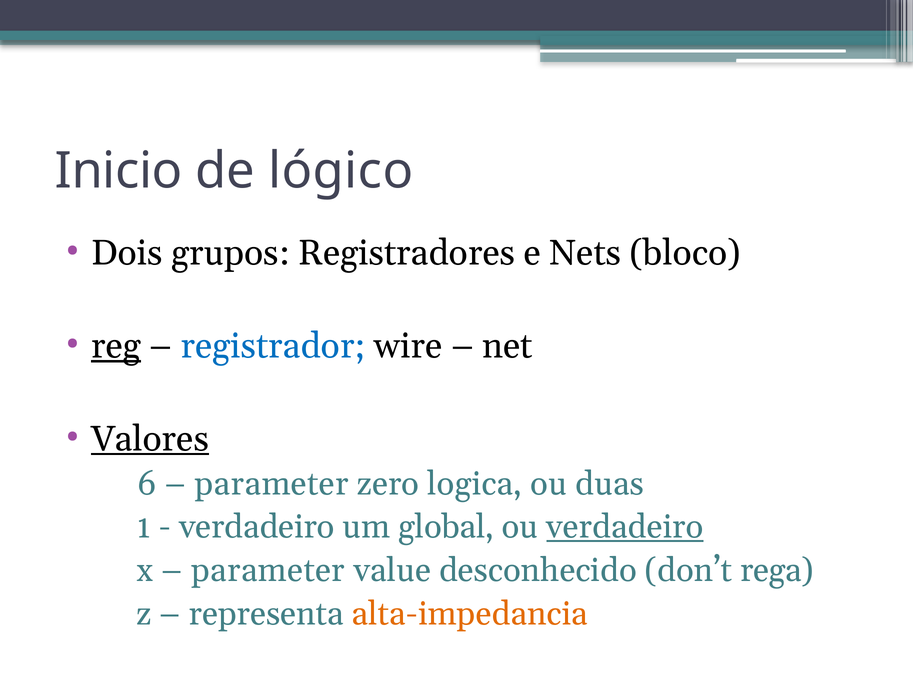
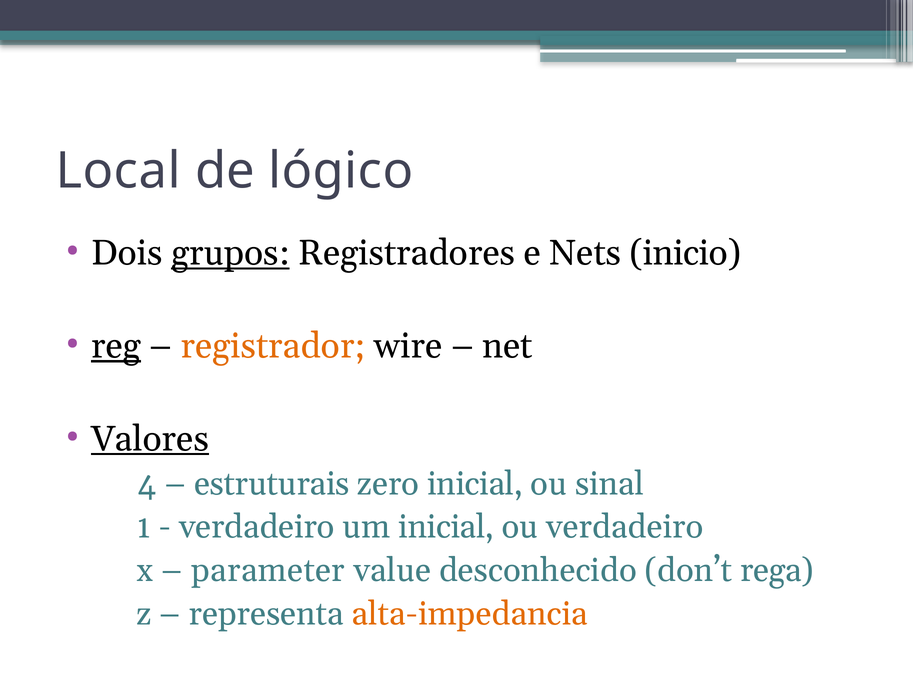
Inicio: Inicio -> Local (118, 171)
grupos underline: none -> present (230, 253)
bloco: bloco -> inicio (685, 253)
registrador colour: blue -> orange (273, 346)
6: 6 -> 4 (147, 483)
parameter: parameter -> estruturais (272, 483)
zero logica: logica -> inicial (475, 483)
duas: duas -> sinal (610, 483)
um global: global -> inicial (446, 527)
verdadeiro underline: present -> none (625, 527)
